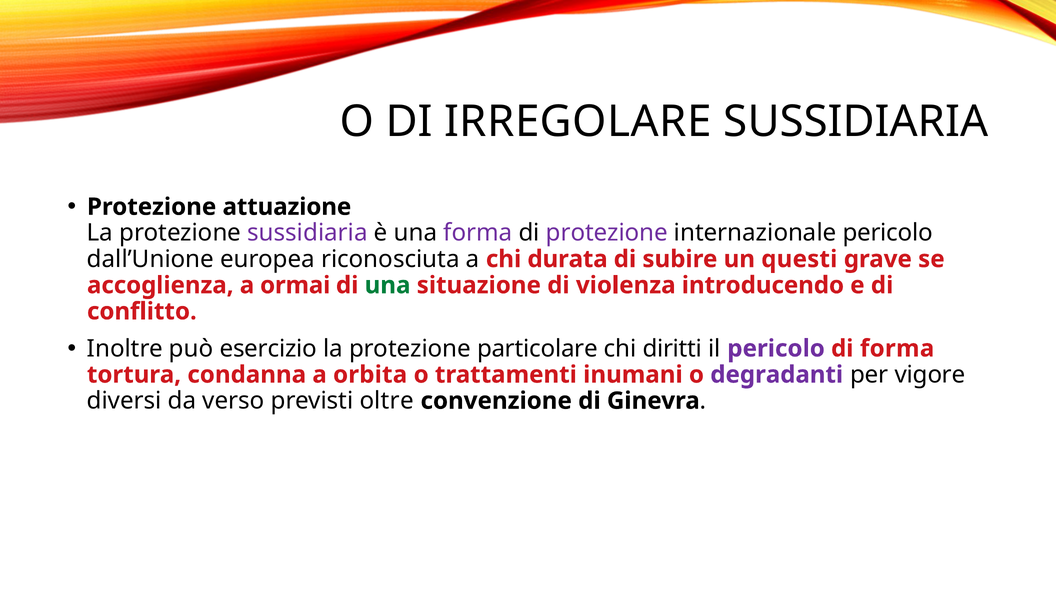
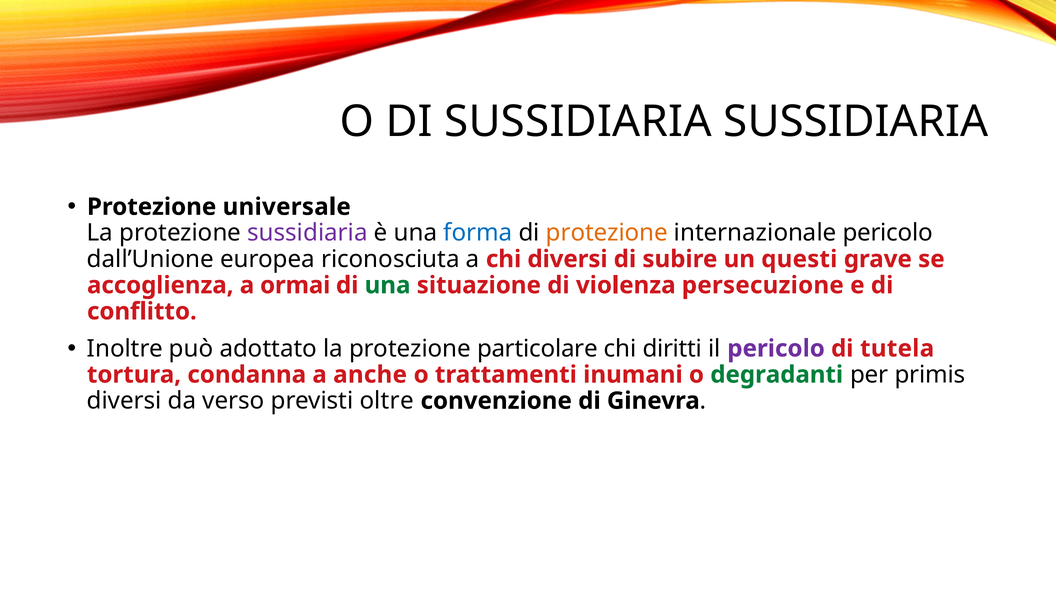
DI IRREGOLARE: IRREGOLARE -> SUSSIDIARIA (578, 122)
attuazione: attuazione -> universale (287, 207)
forma colour: purple -> blue (478, 233)
protezione colour: purple -> orange (607, 233)
chi durata: durata -> diversi (567, 259)
introducendo: introducendo -> persecuzione (763, 285)
esercizio: esercizio -> adottato (268, 349)
di forma: forma -> tutela (897, 349)
orbita: orbita -> anche (370, 375)
degradanti colour: purple -> green (777, 375)
vigore: vigore -> primis (930, 375)
